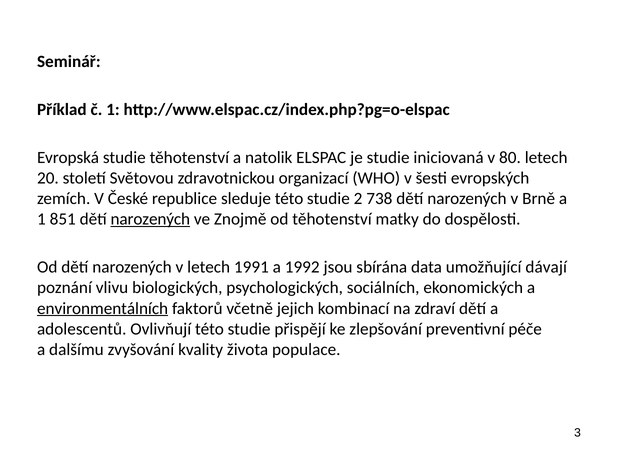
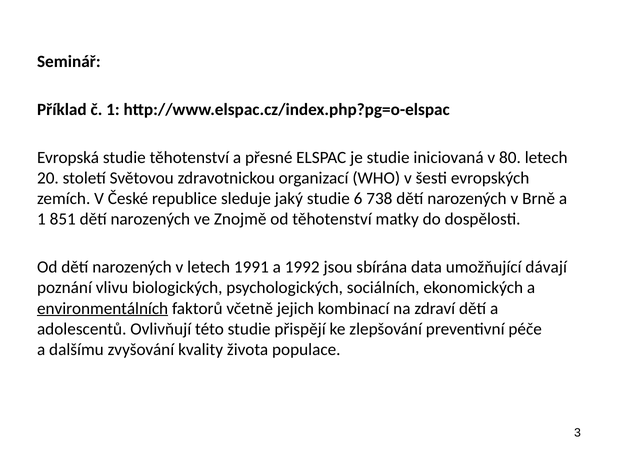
natolik: natolik -> přesné (269, 158)
sleduje této: této -> jaký (289, 199)
2: 2 -> 6 (358, 199)
narozených underline: present -> none (150, 219)
